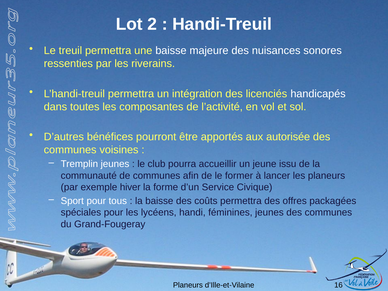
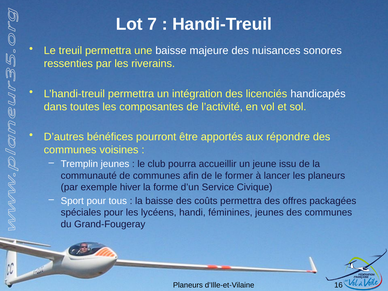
2: 2 -> 7 (152, 24)
autorisée: autorisée -> répondre (288, 137)
